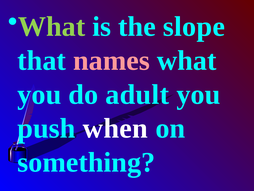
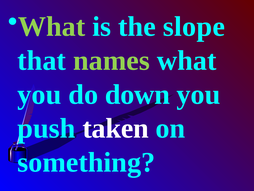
names colour: pink -> light green (111, 60)
adult: adult -> down (137, 94)
when: when -> taken (116, 128)
